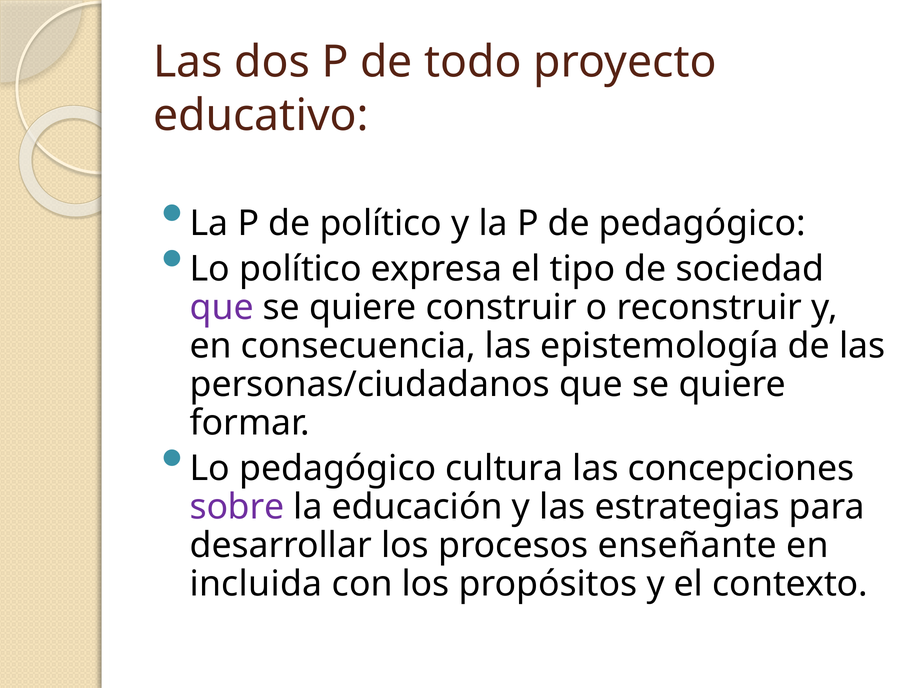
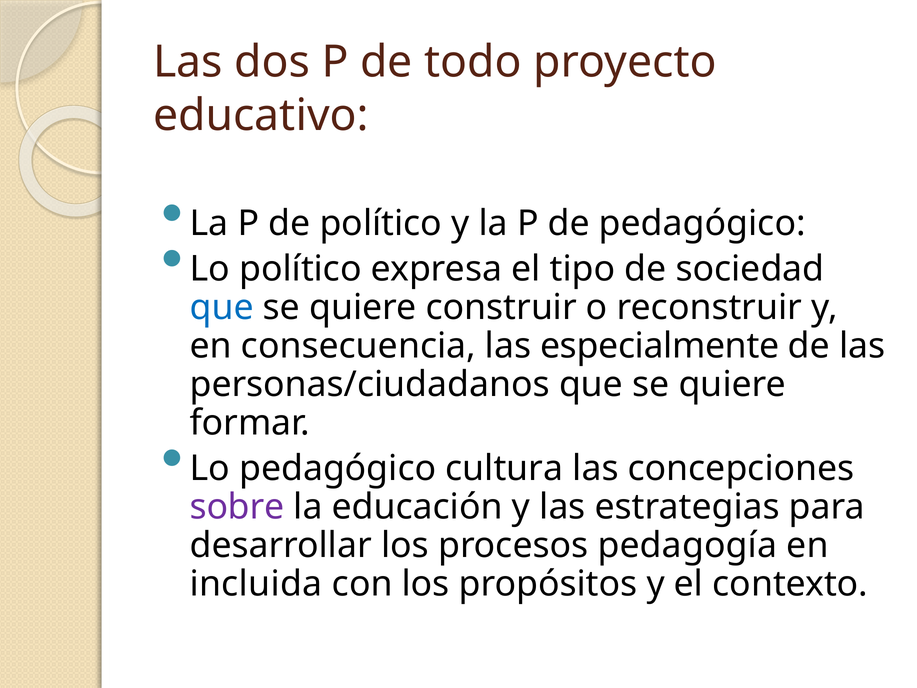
que colour: purple -> blue (222, 307)
epistemología: epistemología -> especialmente (660, 346)
enseñante: enseñante -> pedagogía (687, 545)
